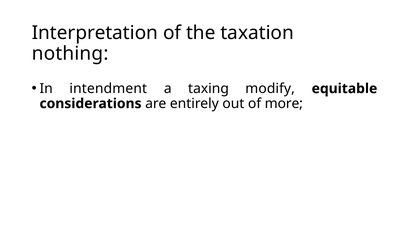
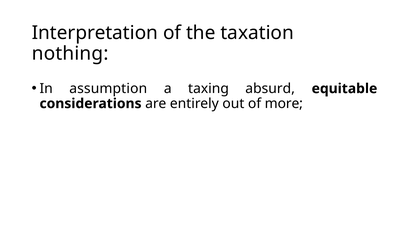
intendment: intendment -> assumption (108, 89)
modify: modify -> absurd (270, 89)
